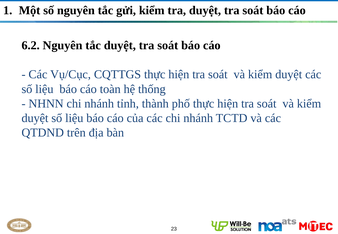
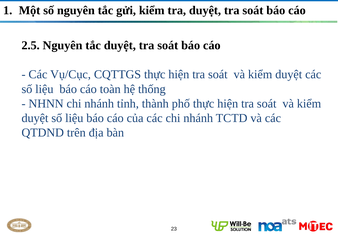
6.2: 6.2 -> 2.5 (31, 45)
